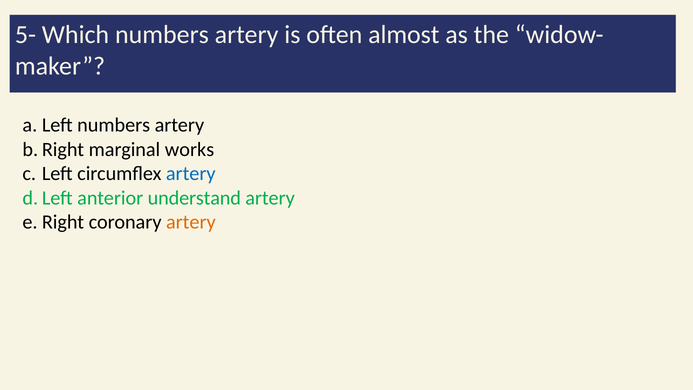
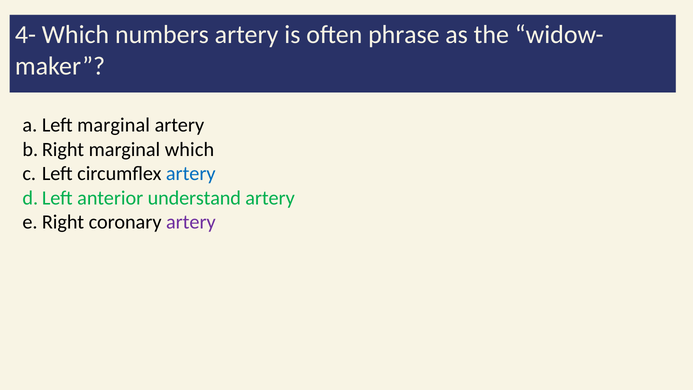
5-: 5- -> 4- (25, 35)
almost: almost -> phrase (404, 35)
numbers: numbers -> marginal (114, 125)
marginal works: works -> which (189, 149)
artery colour: orange -> purple (191, 222)
